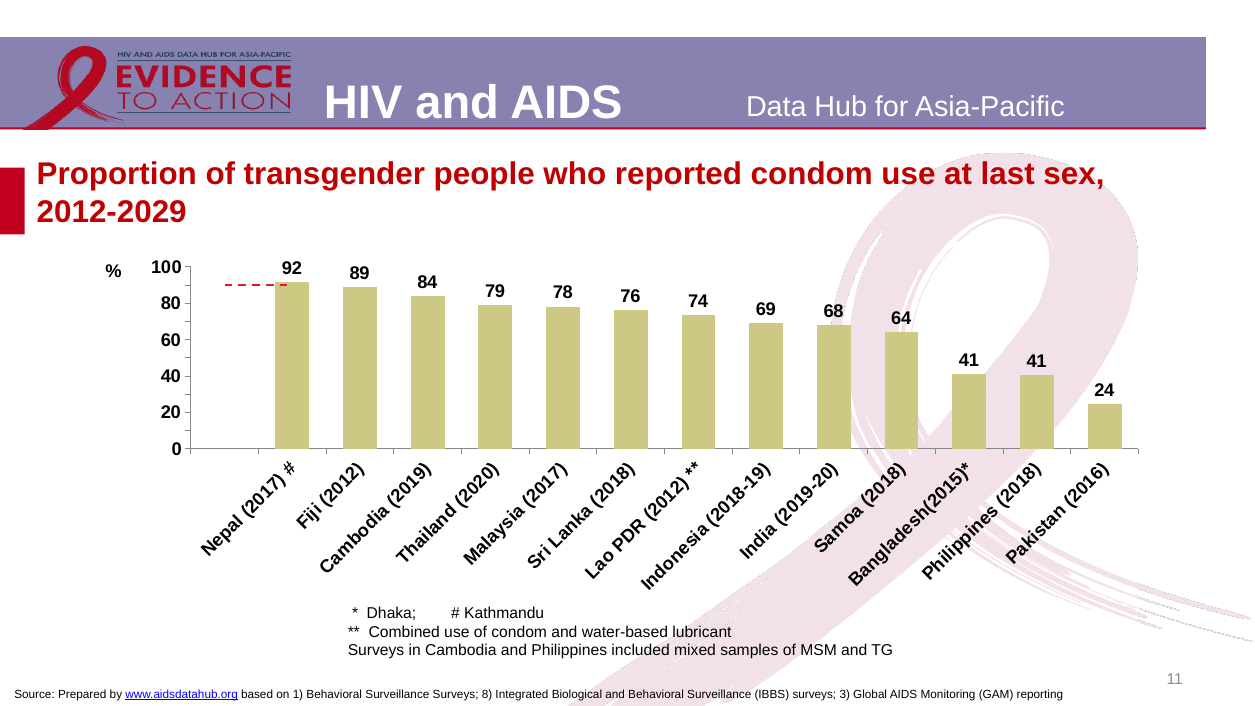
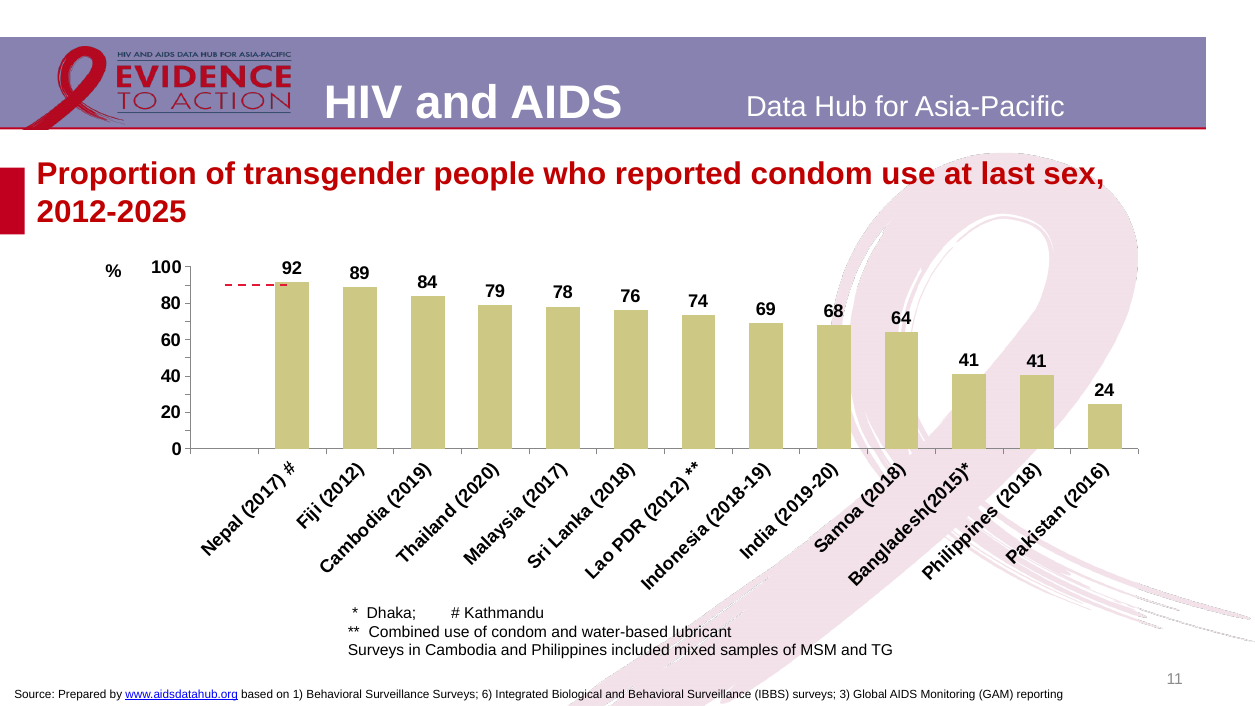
2012-2029: 2012-2029 -> 2012-2025 (112, 212)
Surveys 8: 8 -> 6 (487, 695)
